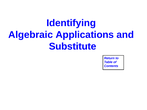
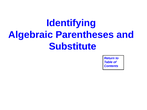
Applications: Applications -> Parentheses (85, 35)
